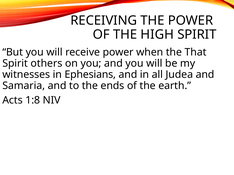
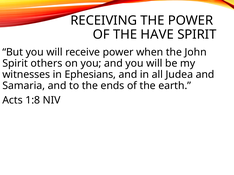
HIGH: HIGH -> HAVE (157, 34)
That: That -> John (196, 52)
